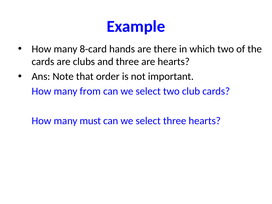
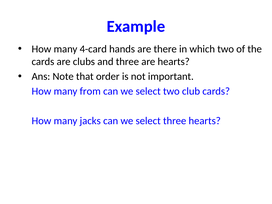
8-card: 8-card -> 4-card (93, 49)
must: must -> jacks (90, 121)
